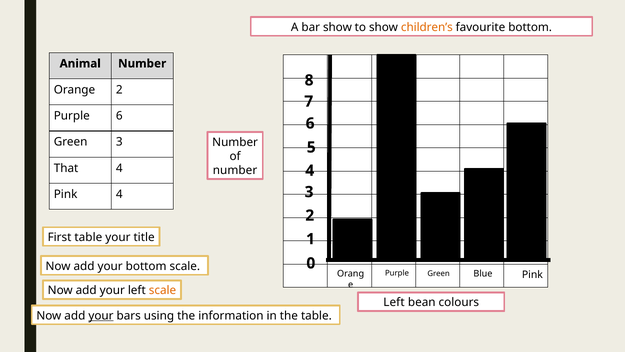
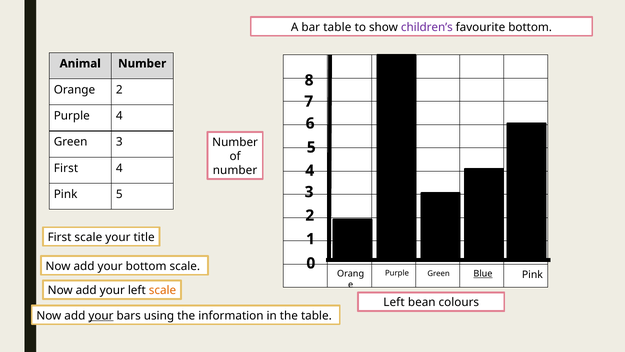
bar show: show -> table (337, 27)
children’s colour: orange -> purple (427, 27)
Purple 6: 6 -> 4 (119, 116)
That: That -> First (66, 168)
Pink 4: 4 -> 5 (119, 194)
First table: table -> scale (88, 237)
Blue underline: none -> present (483, 273)
